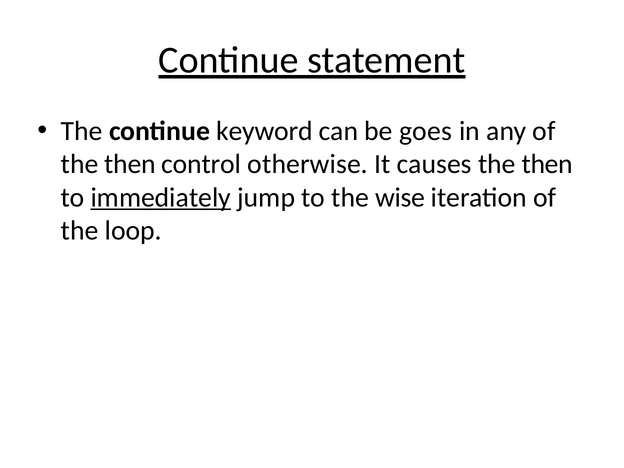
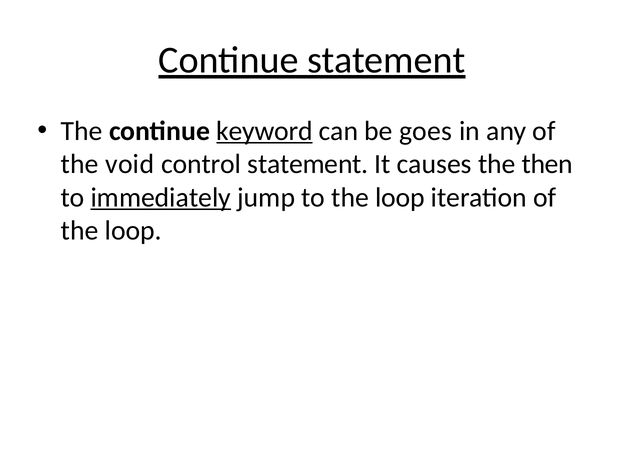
keyword underline: none -> present (264, 131)
then: then -> void (130, 164)
control otherwise: otherwise -> statement (308, 164)
to the wise: wise -> loop (400, 197)
